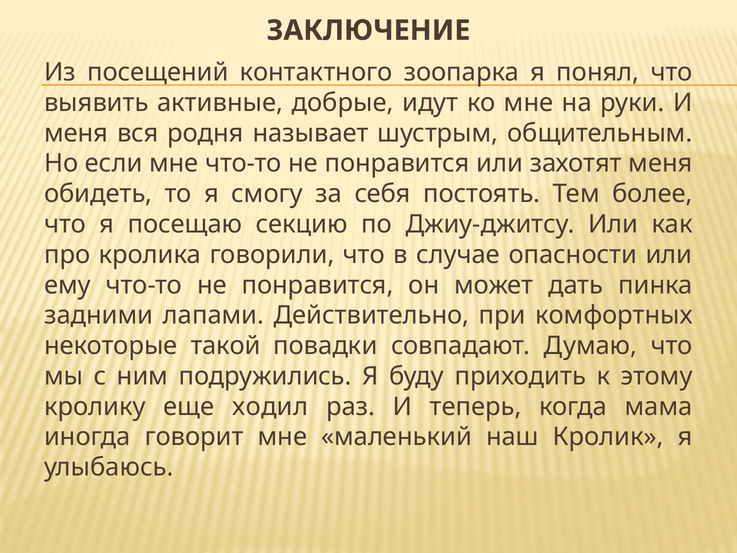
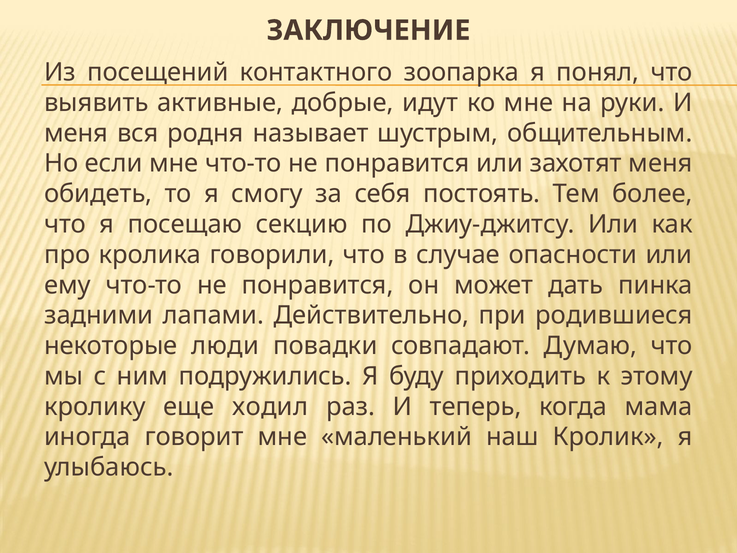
комфортных: комфортных -> родившиеся (614, 315)
такой: такой -> люди (225, 346)
